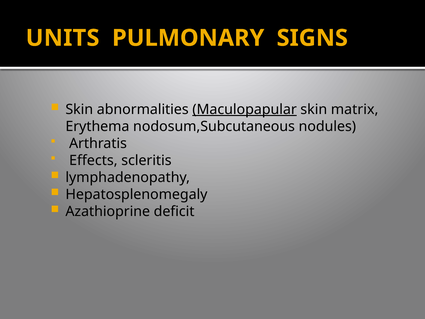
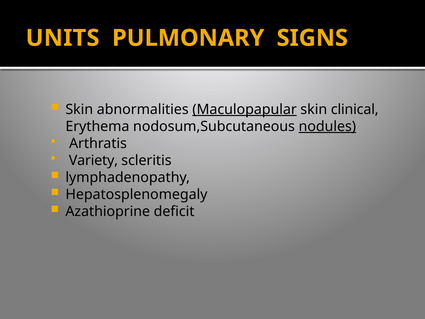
matrix: matrix -> clinical (355, 109)
nodules underline: none -> present (327, 126)
Effects: Effects -> Variety (93, 160)
